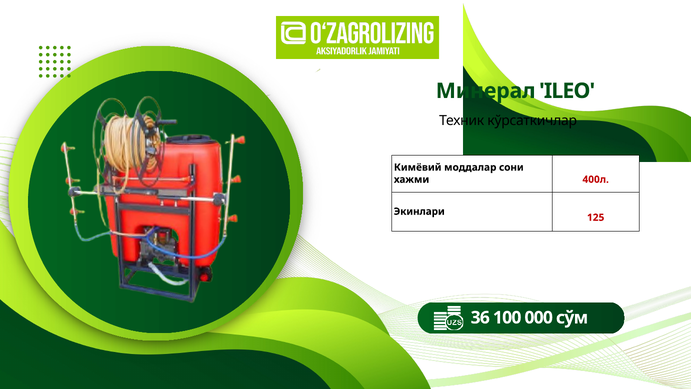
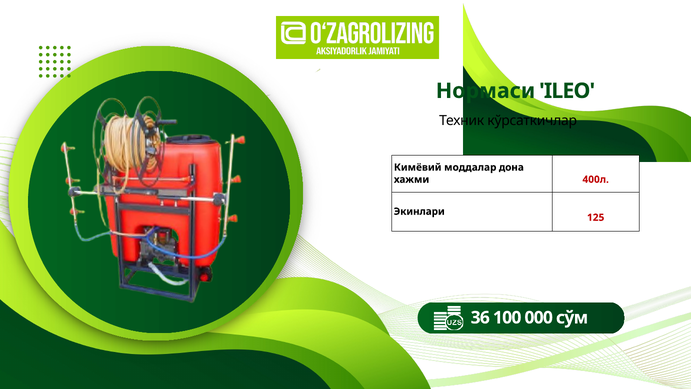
Минерал: Минерал -> Нормаси (486, 91)
сони: сони -> дона (511, 167)
